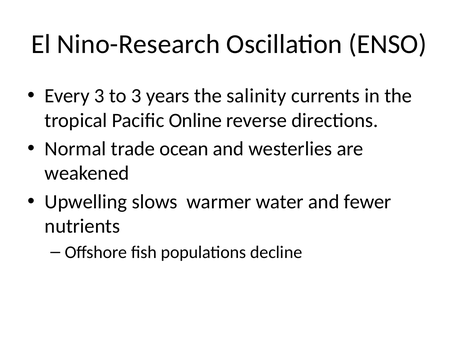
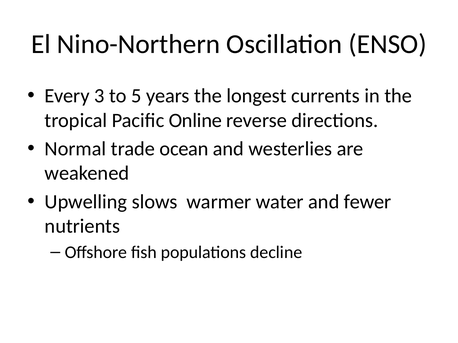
Nino-Research: Nino-Research -> Nino-Northern (139, 44)
to 3: 3 -> 5 (136, 96)
salinity: salinity -> longest (257, 96)
